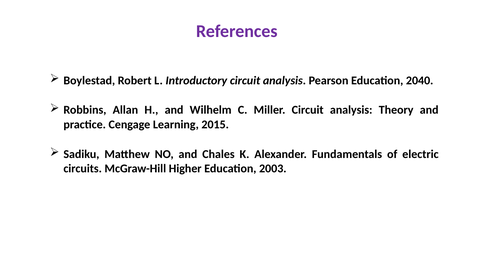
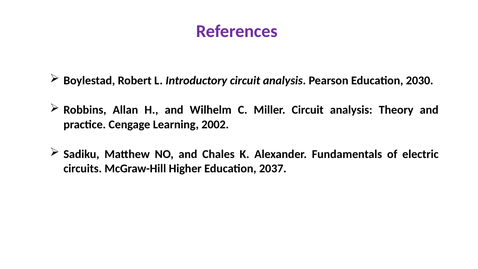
2040: 2040 -> 2030 (420, 80)
2015: 2015 -> 2002 (215, 124)
2003: 2003 -> 2037 (273, 168)
